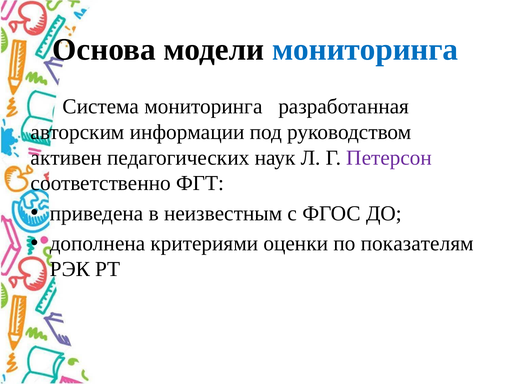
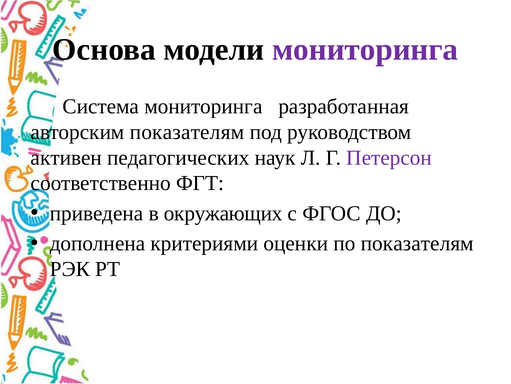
мониторинга colour: blue -> purple (365, 49)
авторским информации: информации -> показателям (187, 132)
неизвестным: неизвестным -> окружающих (223, 213)
